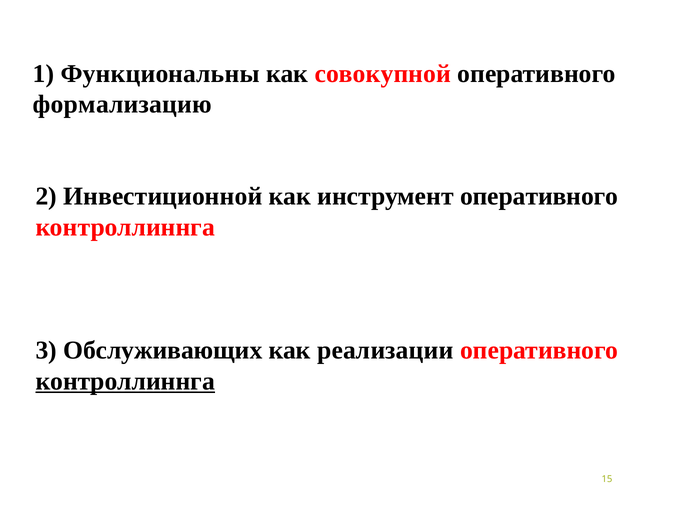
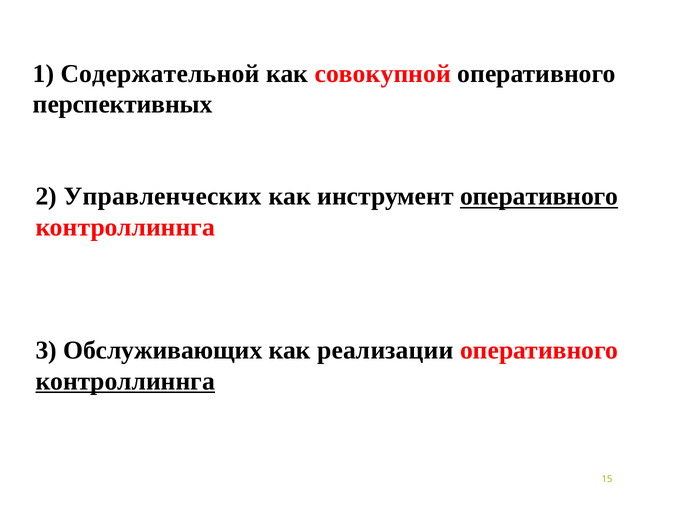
Функциональны: Функциональны -> Содержательной (160, 74)
формализацию: формализацию -> перспективных (123, 104)
Инвестиционной: Инвестиционной -> Управленческих (163, 196)
оперативного underline: none -> present (539, 196)
